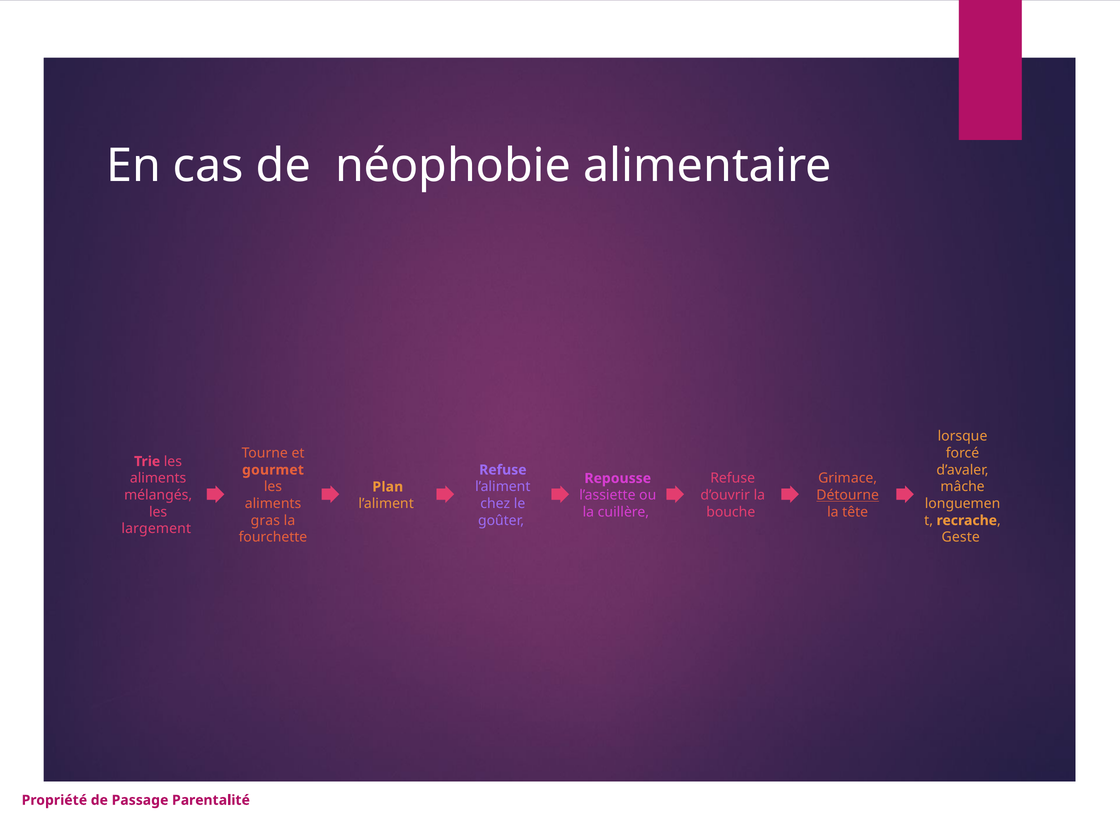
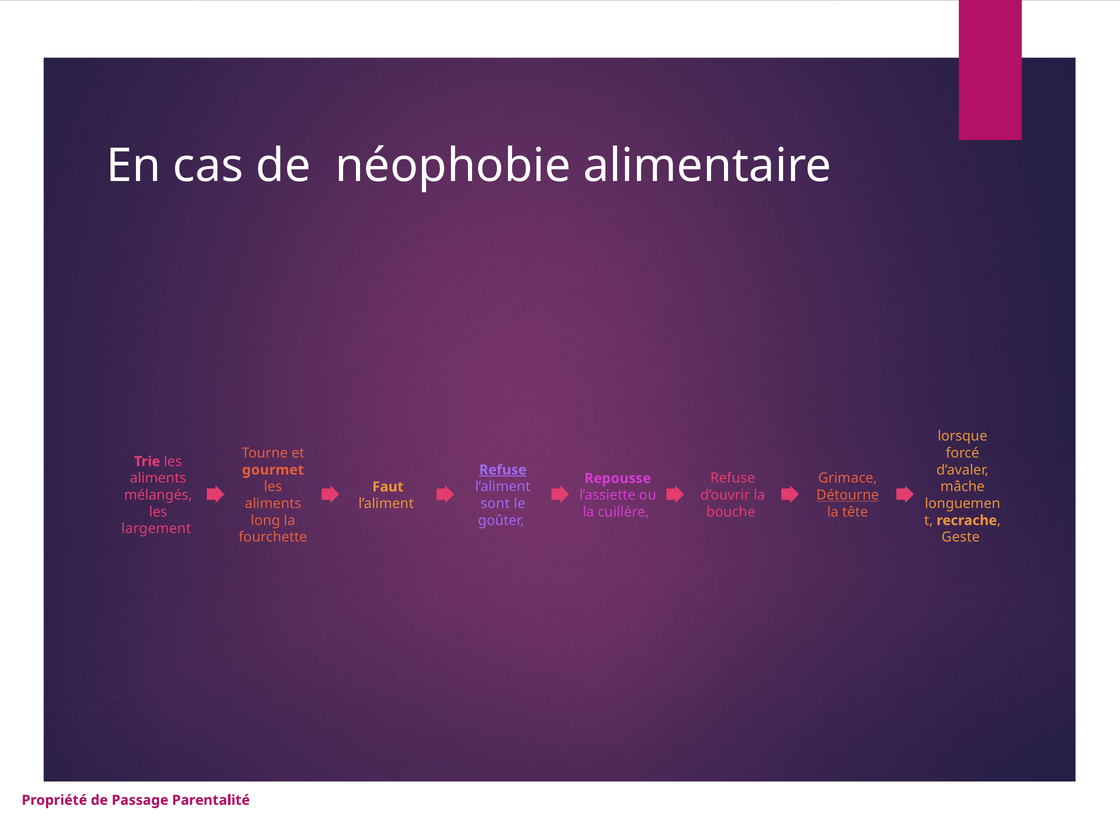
Refuse underline: none -> present (503, 470)
Plan: Plan -> Faut (388, 487)
chez: chez -> sont (495, 504)
gras: gras -> long (265, 520)
